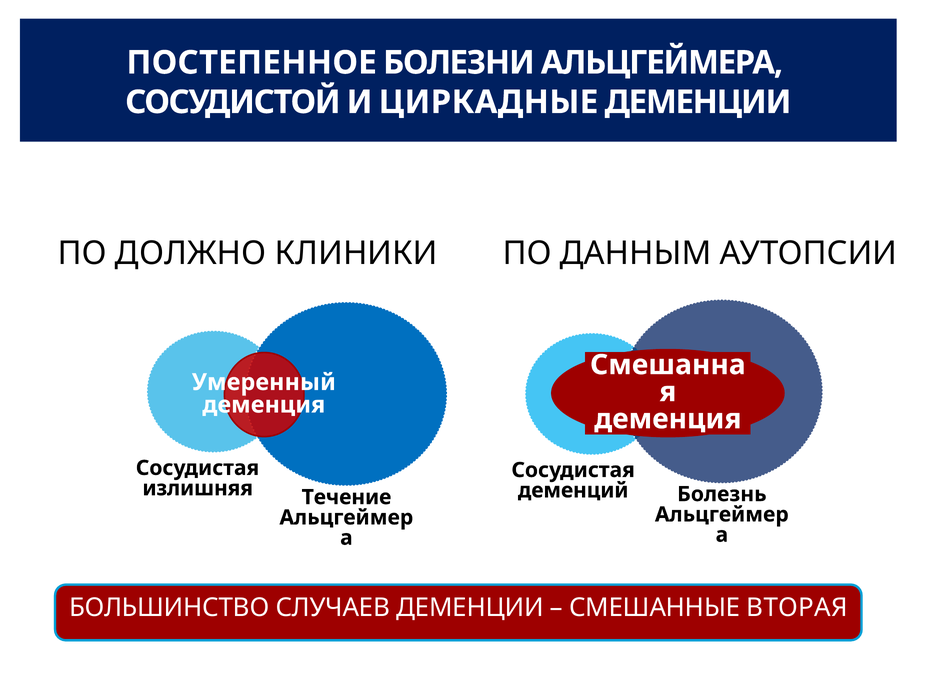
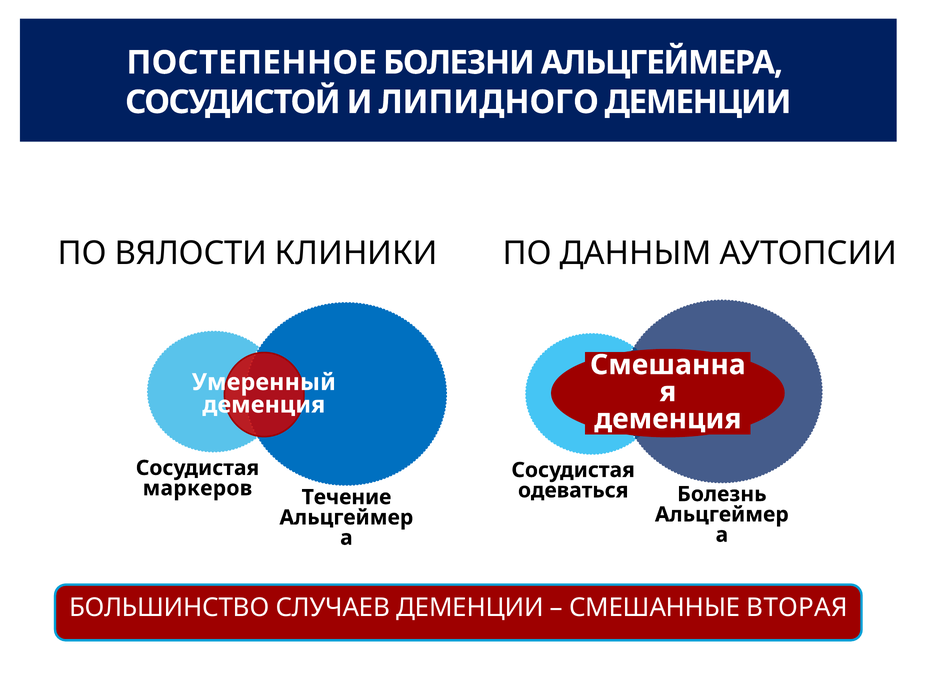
ЦИРКАДНЫЕ: ЦИРКАДНЫЕ -> ЛИПИДНОГО (489, 102)
ДОЛЖНО: ДОЛЖНО -> ВЯЛОСТИ (191, 254)
излишняя: излишняя -> маркеров (197, 488)
деменций: деменций -> одеваться (573, 490)
